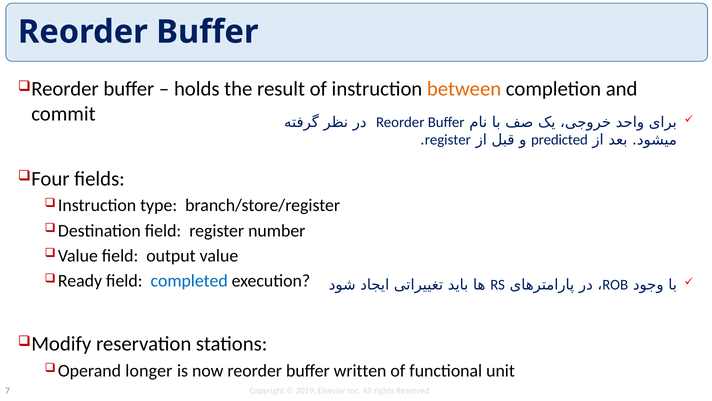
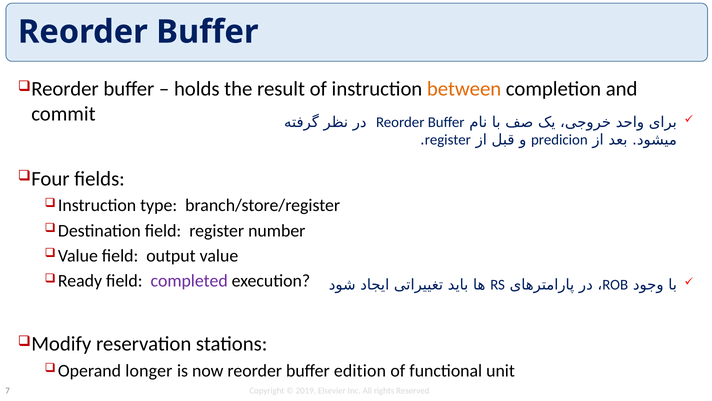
predicted: predicted -> predicion (559, 140)
completed colour: blue -> purple (189, 280)
written: written -> edition (360, 370)
